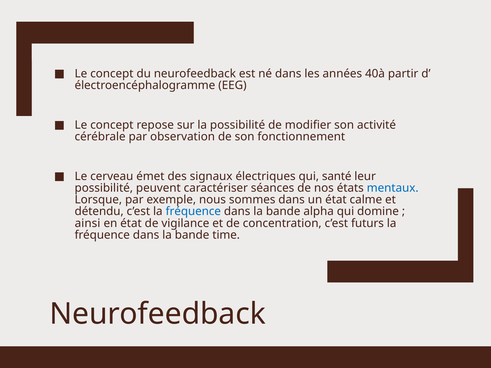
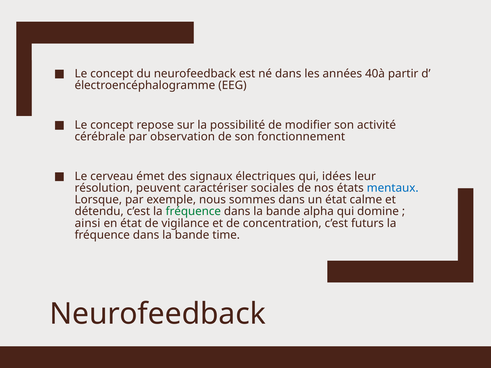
santé: santé -> idées (337, 176)
possibilité: possibilité -> résolution (104, 188)
séances: séances -> sociales (273, 188)
fréquence colour: blue -> green (193, 212)
